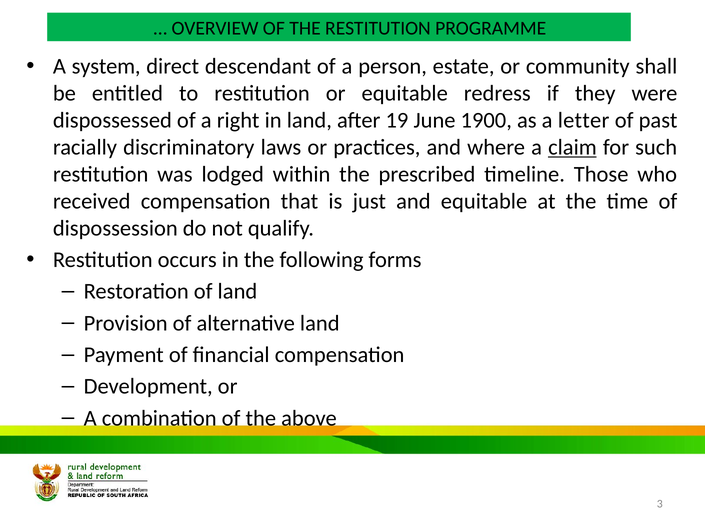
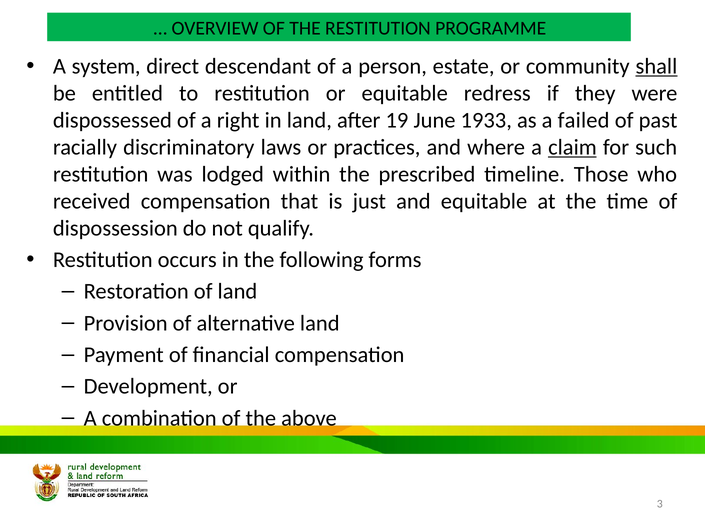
shall underline: none -> present (656, 66)
1900: 1900 -> 1933 (486, 120)
letter: letter -> failed (584, 120)
